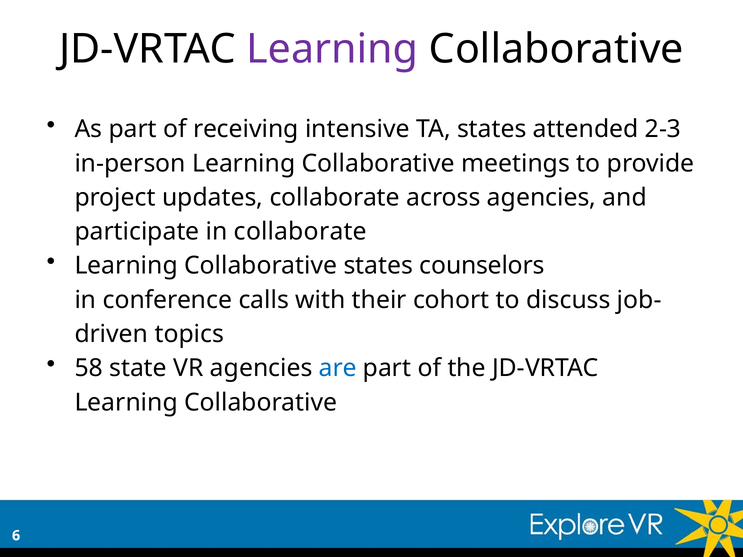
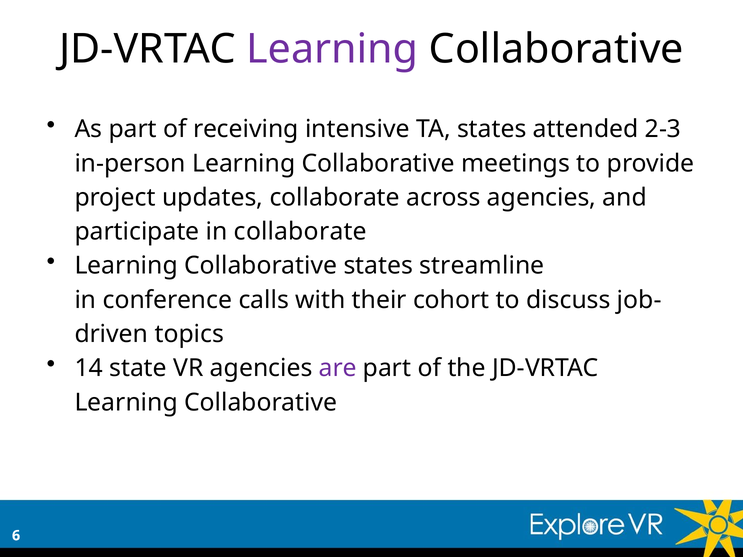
counselors: counselors -> streamline (482, 266)
58: 58 -> 14 (89, 368)
are colour: blue -> purple (338, 368)
